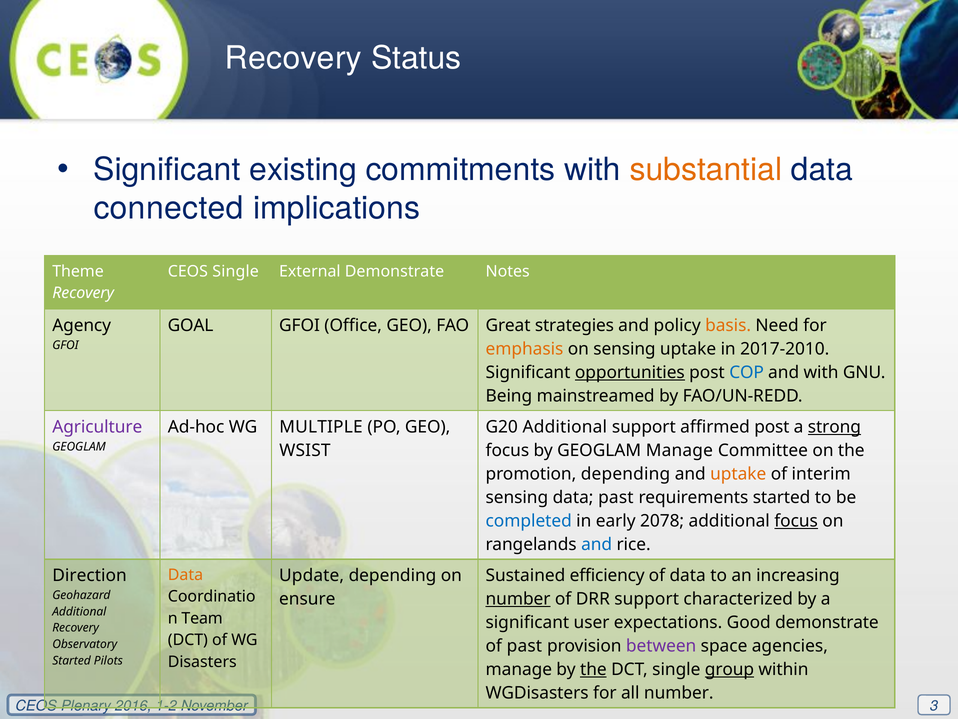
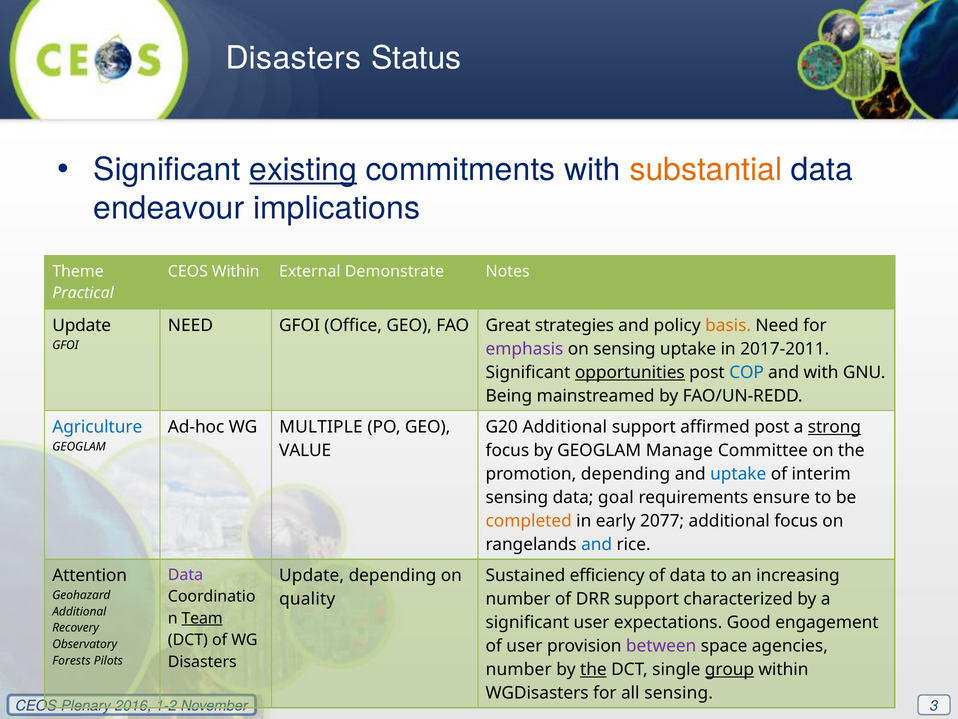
Recovery: Recovery -> Disasters (293, 58)
existing underline: none -> present (303, 170)
connected: connected -> endeavour (169, 208)
CEOS Single: Single -> Within (236, 271)
Recovery: Recovery -> Practical (83, 293)
Agency: Agency -> Update (82, 325)
GOAL: GOAL -> NEED (190, 325)
emphasis colour: orange -> purple (524, 349)
2017-2010: 2017-2010 -> 2017-2011 (785, 349)
Agriculture colour: purple -> blue (97, 427)
WSIST: WSIST -> VALUE (305, 450)
uptake colour: orange -> blue (738, 474)
data past: past -> goal (616, 497)
requirements started: started -> ensure (781, 497)
completed colour: blue -> orange (529, 521)
2078: 2078 -> 2077 (662, 521)
focus underline: present -> none (796, 521)
Data colour: orange -> purple (185, 574)
Direction: Direction -> Attention (90, 575)
ensure: ensure -> quality (307, 599)
number underline: present -> none (518, 599)
Team underline: none -> present (202, 618)
Good demonstrate: demonstrate -> engagement (827, 622)
of past: past -> user (524, 646)
Started: Started -> Forests (71, 660)
manage: manage -> number (519, 669)
all number: number -> sensing (679, 693)
